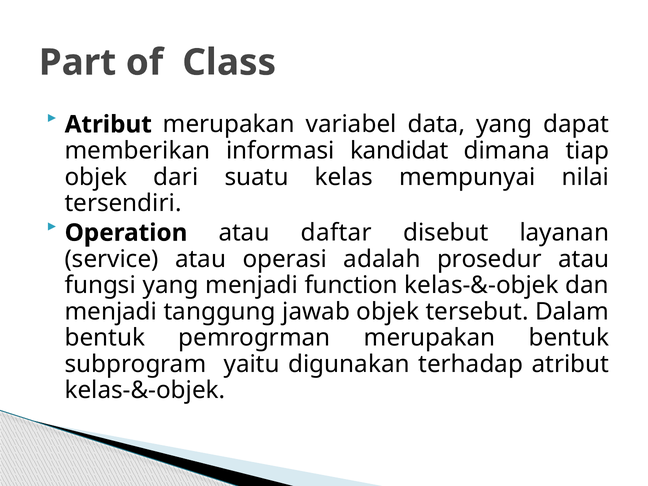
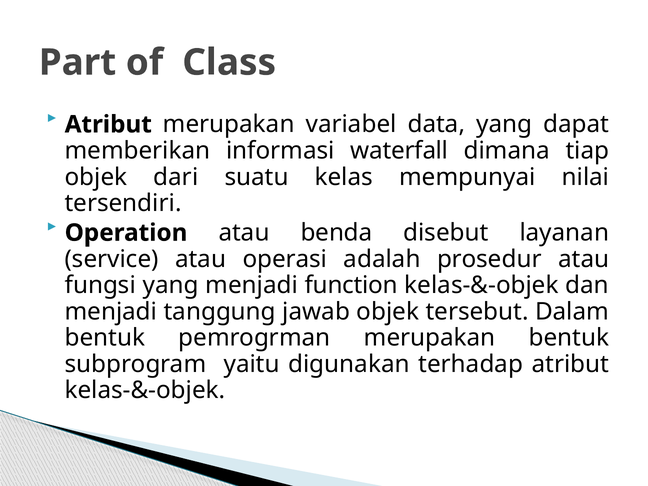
kandidat: kandidat -> waterfall (399, 151)
daftar: daftar -> benda (336, 233)
